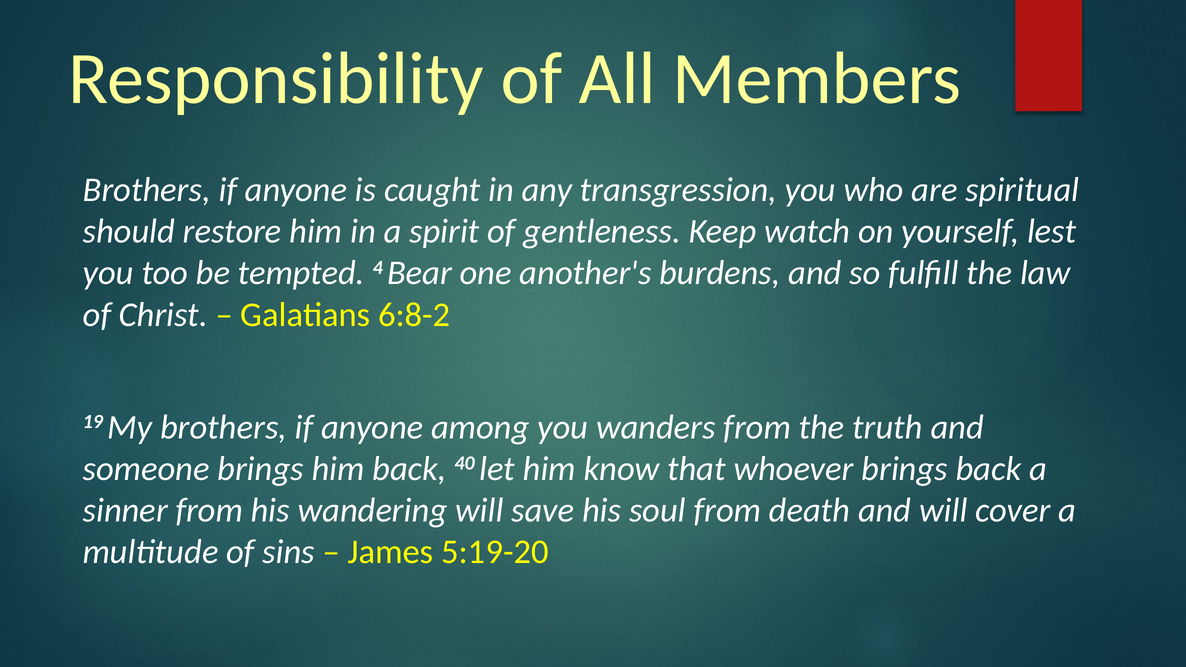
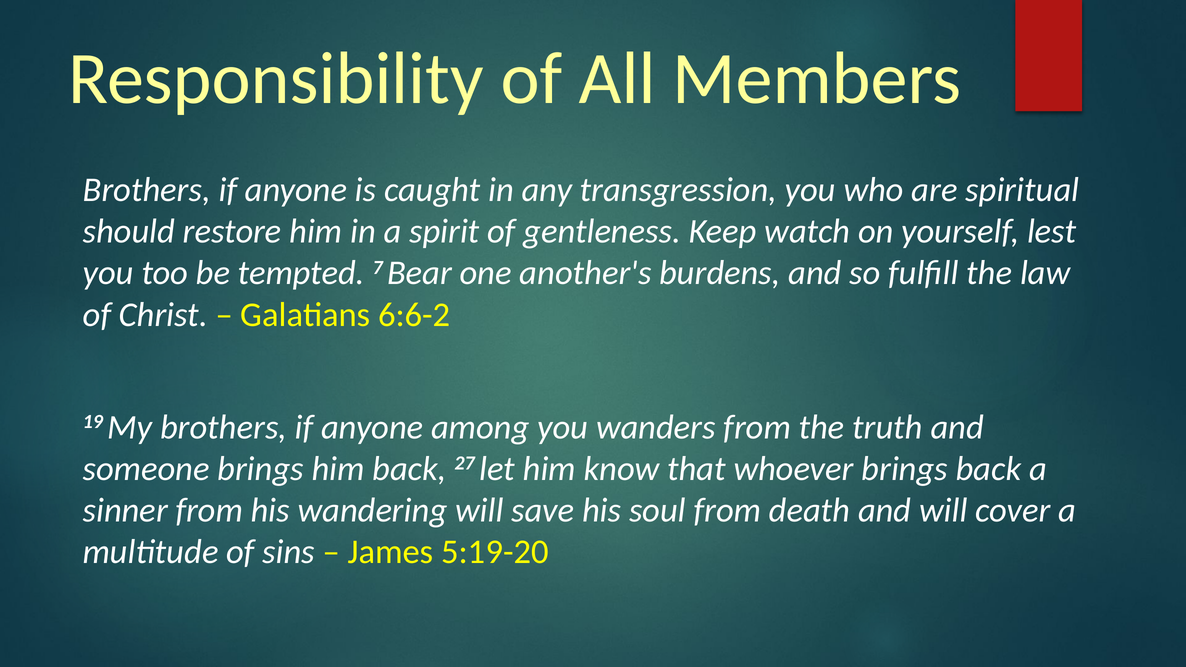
4: 4 -> 7 (378, 268)
6:8-2: 6:8-2 -> 6:6-2 (414, 315)
40: 40 -> 27 (465, 463)
